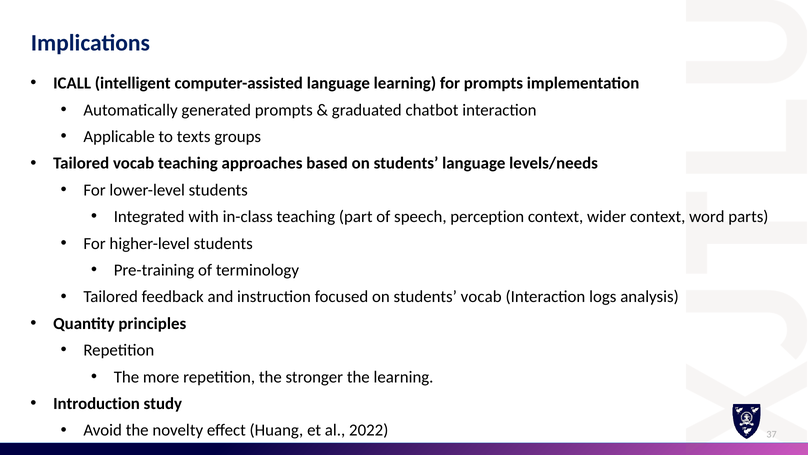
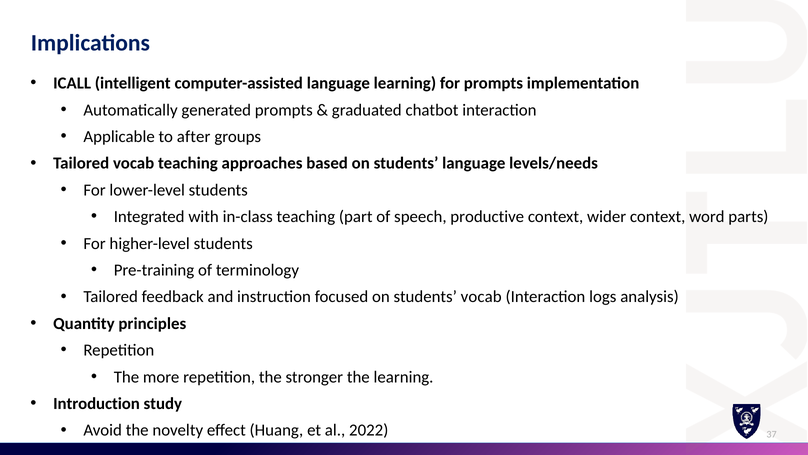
texts: texts -> after (194, 137)
perception: perception -> productive (487, 217)
